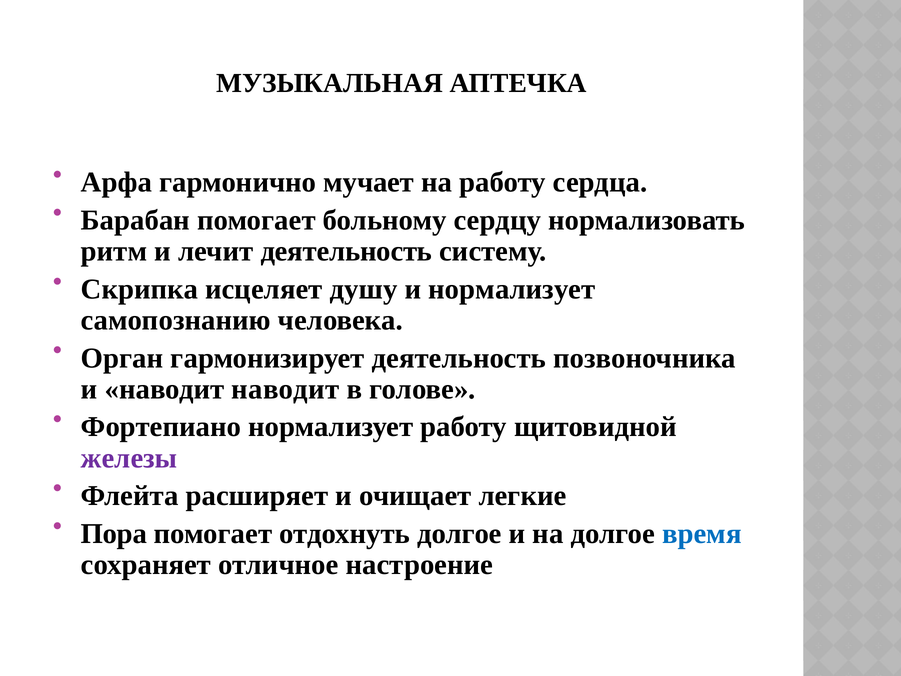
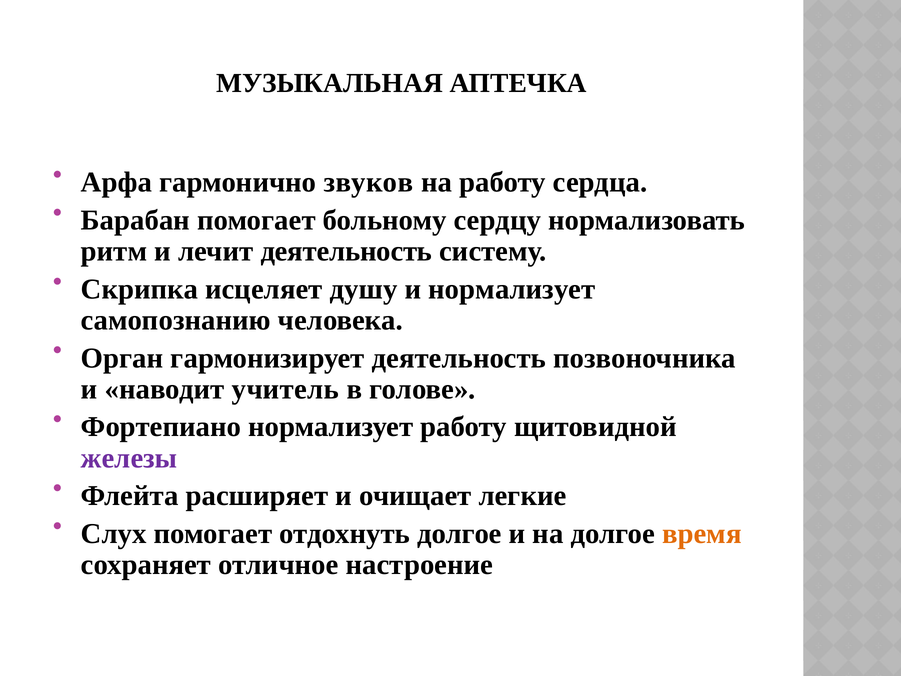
мучает: мучает -> звуков (368, 182)
наводит наводит: наводит -> учитель (285, 389)
Пора: Пора -> Слух (114, 533)
время colour: blue -> orange (702, 533)
